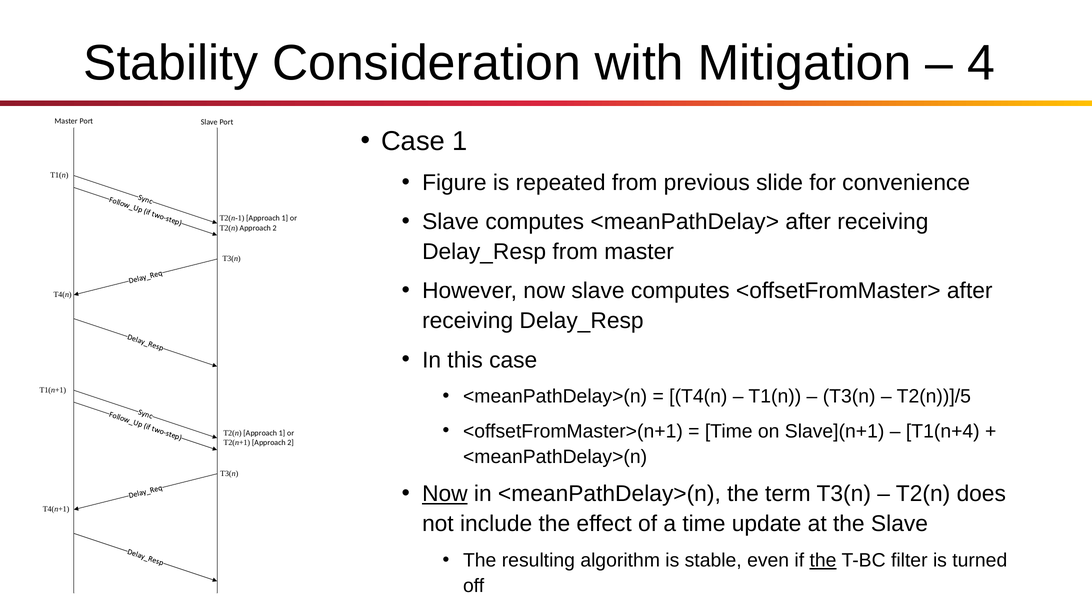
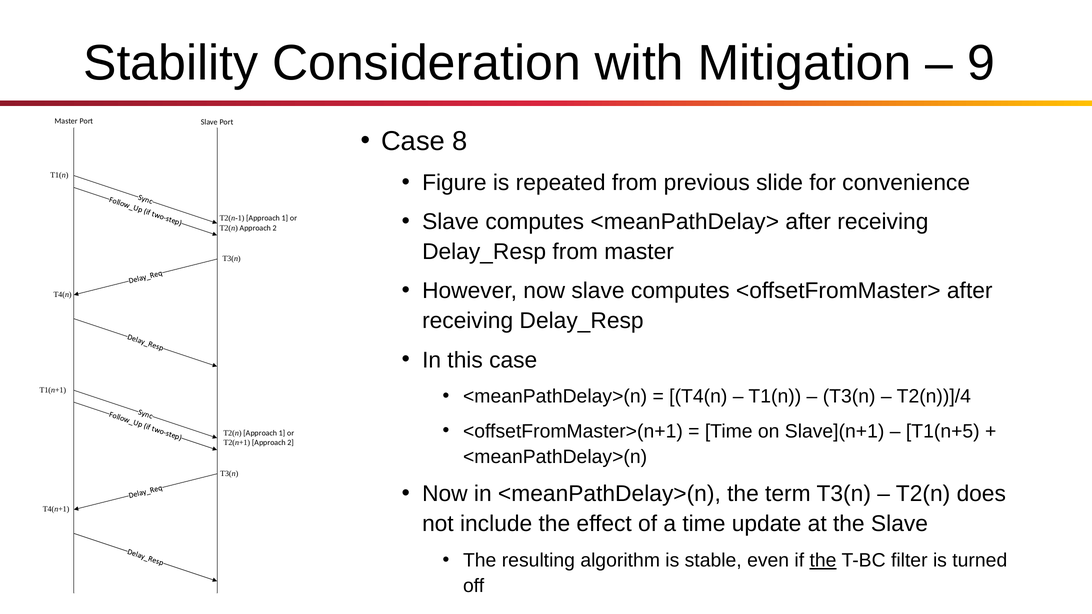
4: 4 -> 9 (981, 63)
Case 1: 1 -> 8 (460, 141)
T2(n))]/5: T2(n))]/5 -> T2(n))]/4 (934, 397)
T1(n+4: T1(n+4 -> T1(n+5 (943, 431)
Now underline: present -> none (445, 494)
